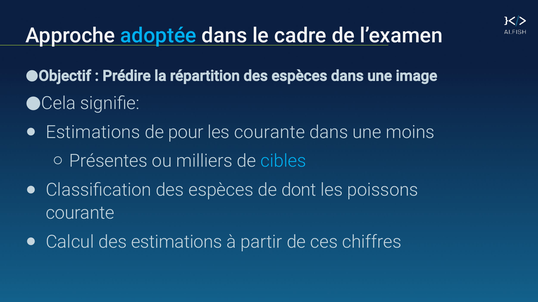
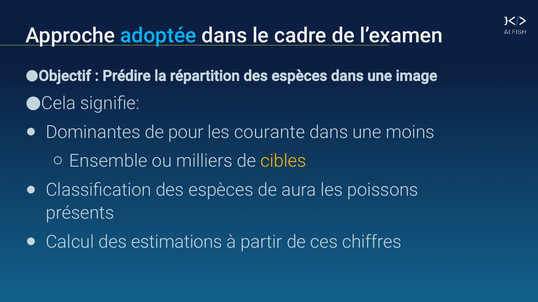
Estimations: Estimations -> Dominantes (93, 132)
Présentes: Présentes -> Ensemble (108, 161)
cibles colour: light blue -> yellow (283, 161)
dont: dont -> aura (299, 190)
courante: courante -> présents (80, 213)
